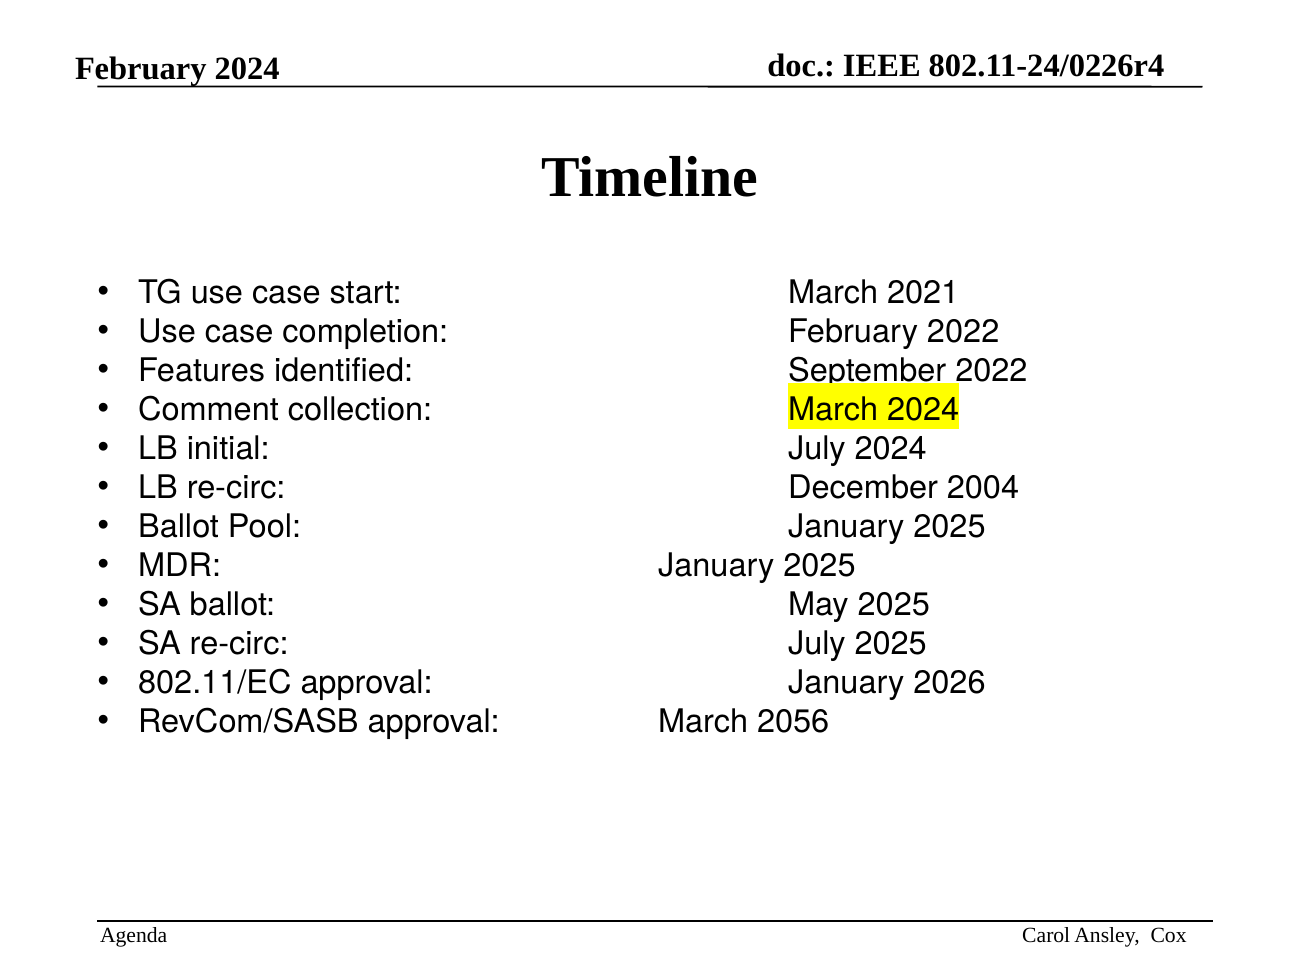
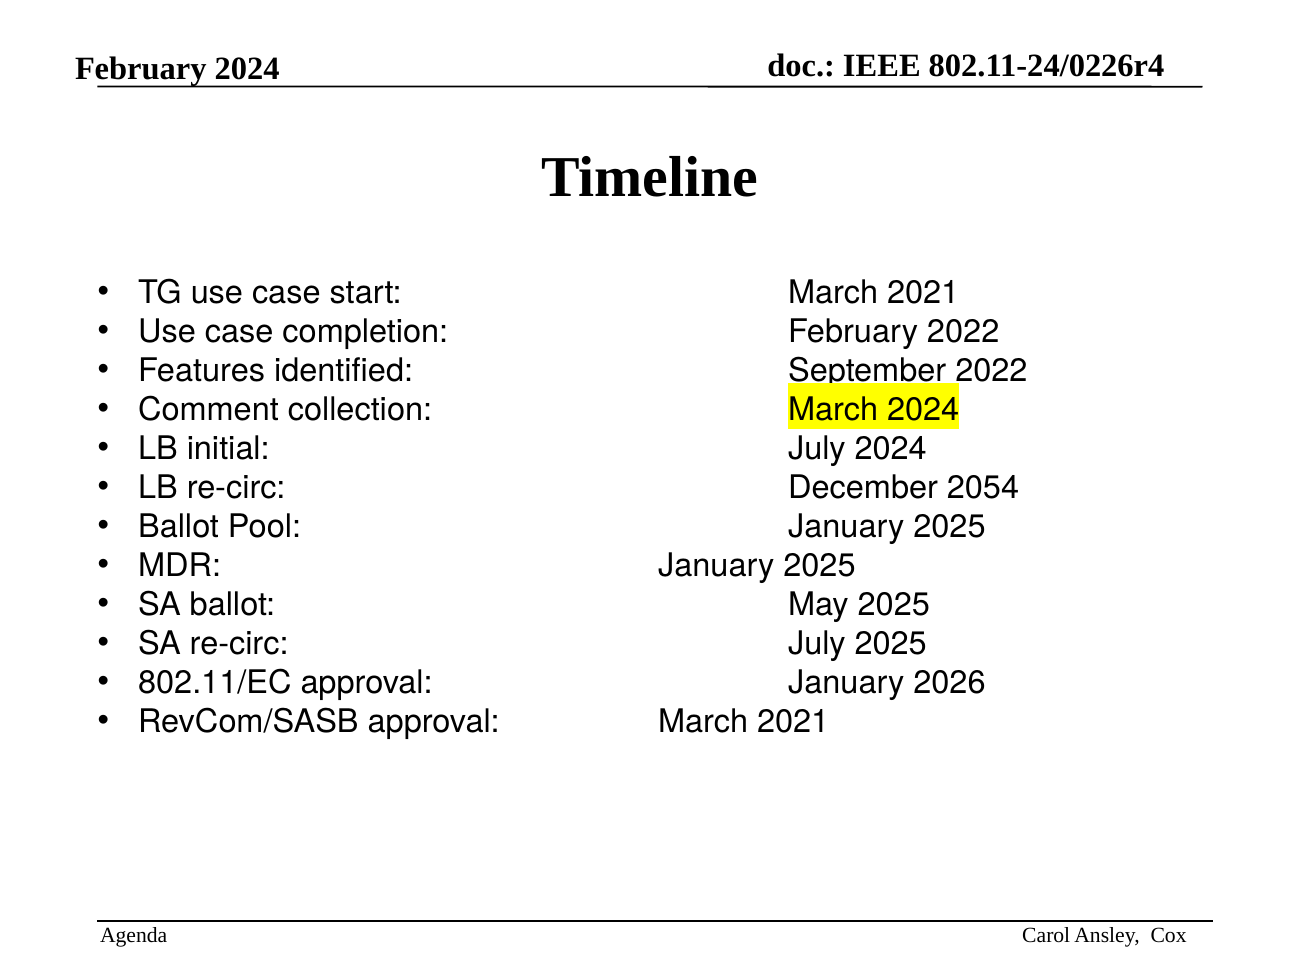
2004: 2004 -> 2054 (983, 487)
approval March 2056: 2056 -> 2021 (793, 721)
